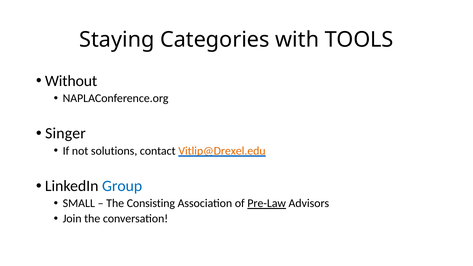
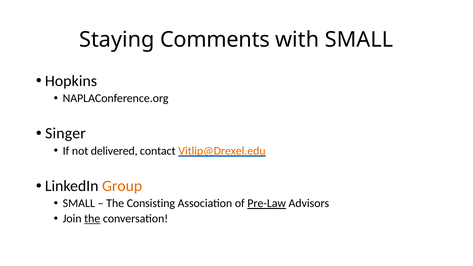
Categories: Categories -> Comments (215, 40)
with TOOLS: TOOLS -> SMALL (359, 40)
Without: Without -> Hopkins (71, 81)
solutions: solutions -> delivered (114, 151)
Group colour: blue -> orange (122, 186)
the underline: none -> present (92, 219)
